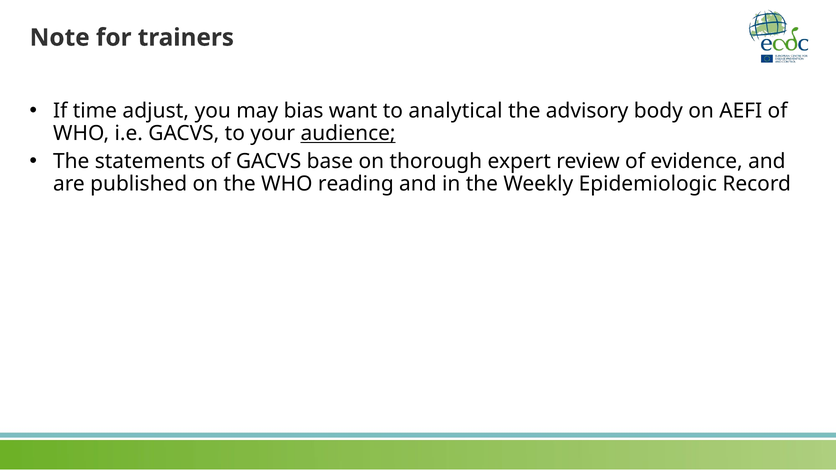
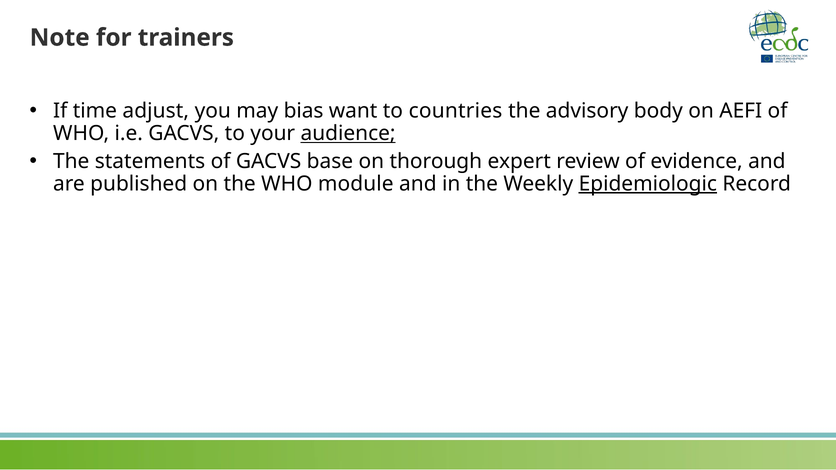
analytical: analytical -> countries (455, 111)
reading: reading -> module (356, 184)
Epidemiologic underline: none -> present (648, 184)
